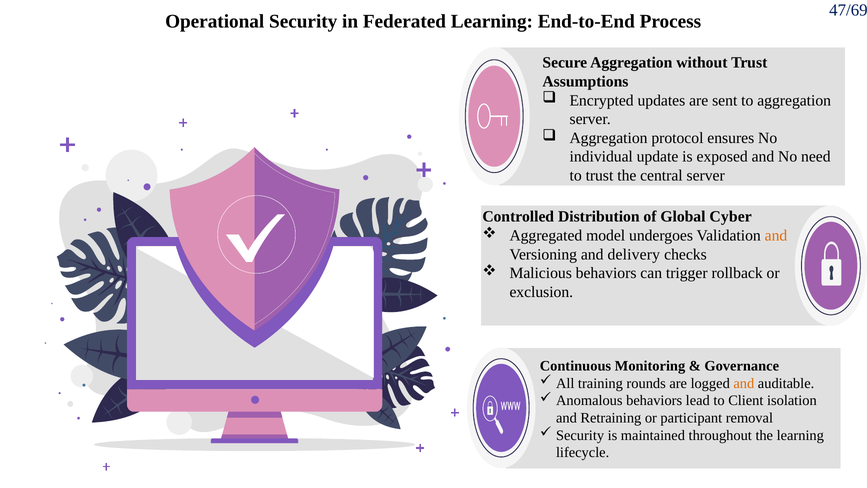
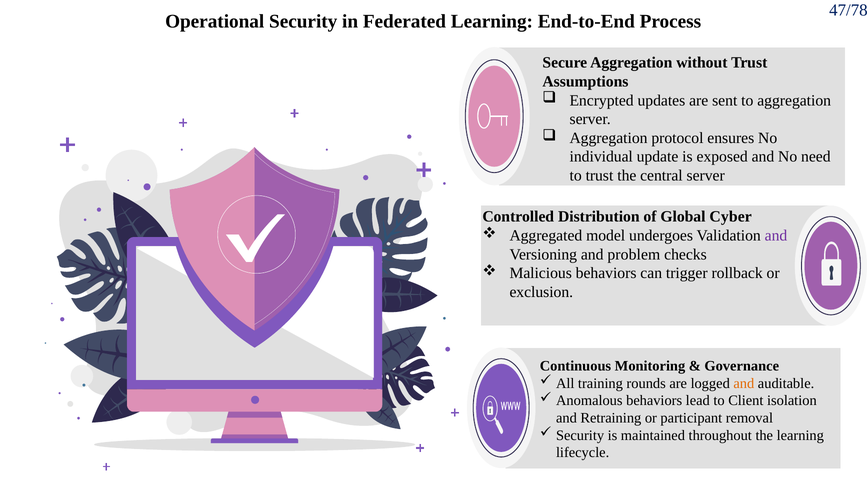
47/69: 47/69 -> 47/78 (848, 10)
and colour: orange -> purple (776, 235)
delivery: delivery -> problem (634, 254)
